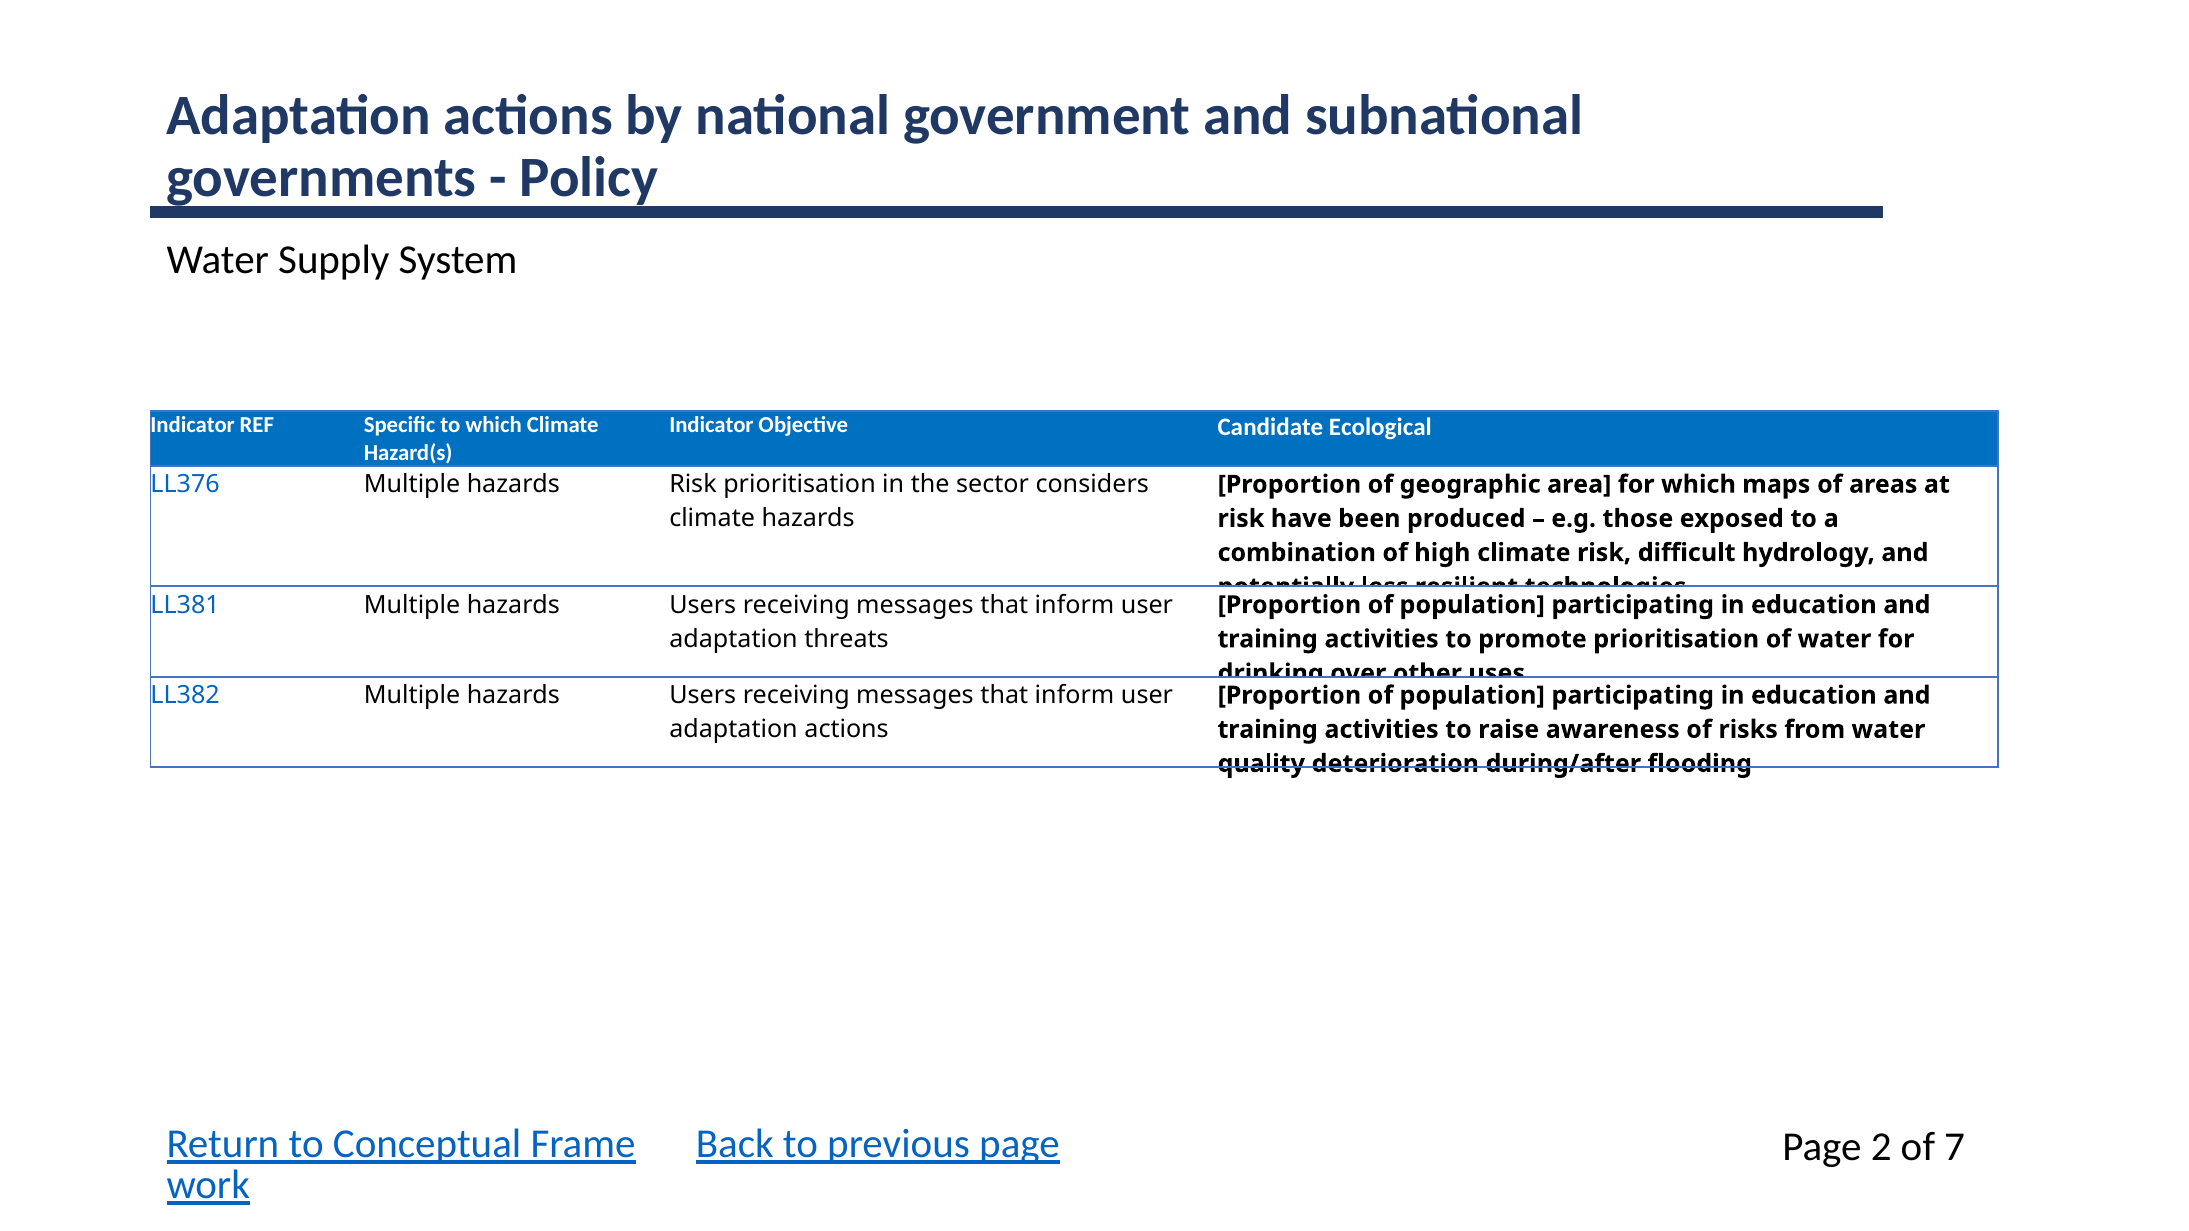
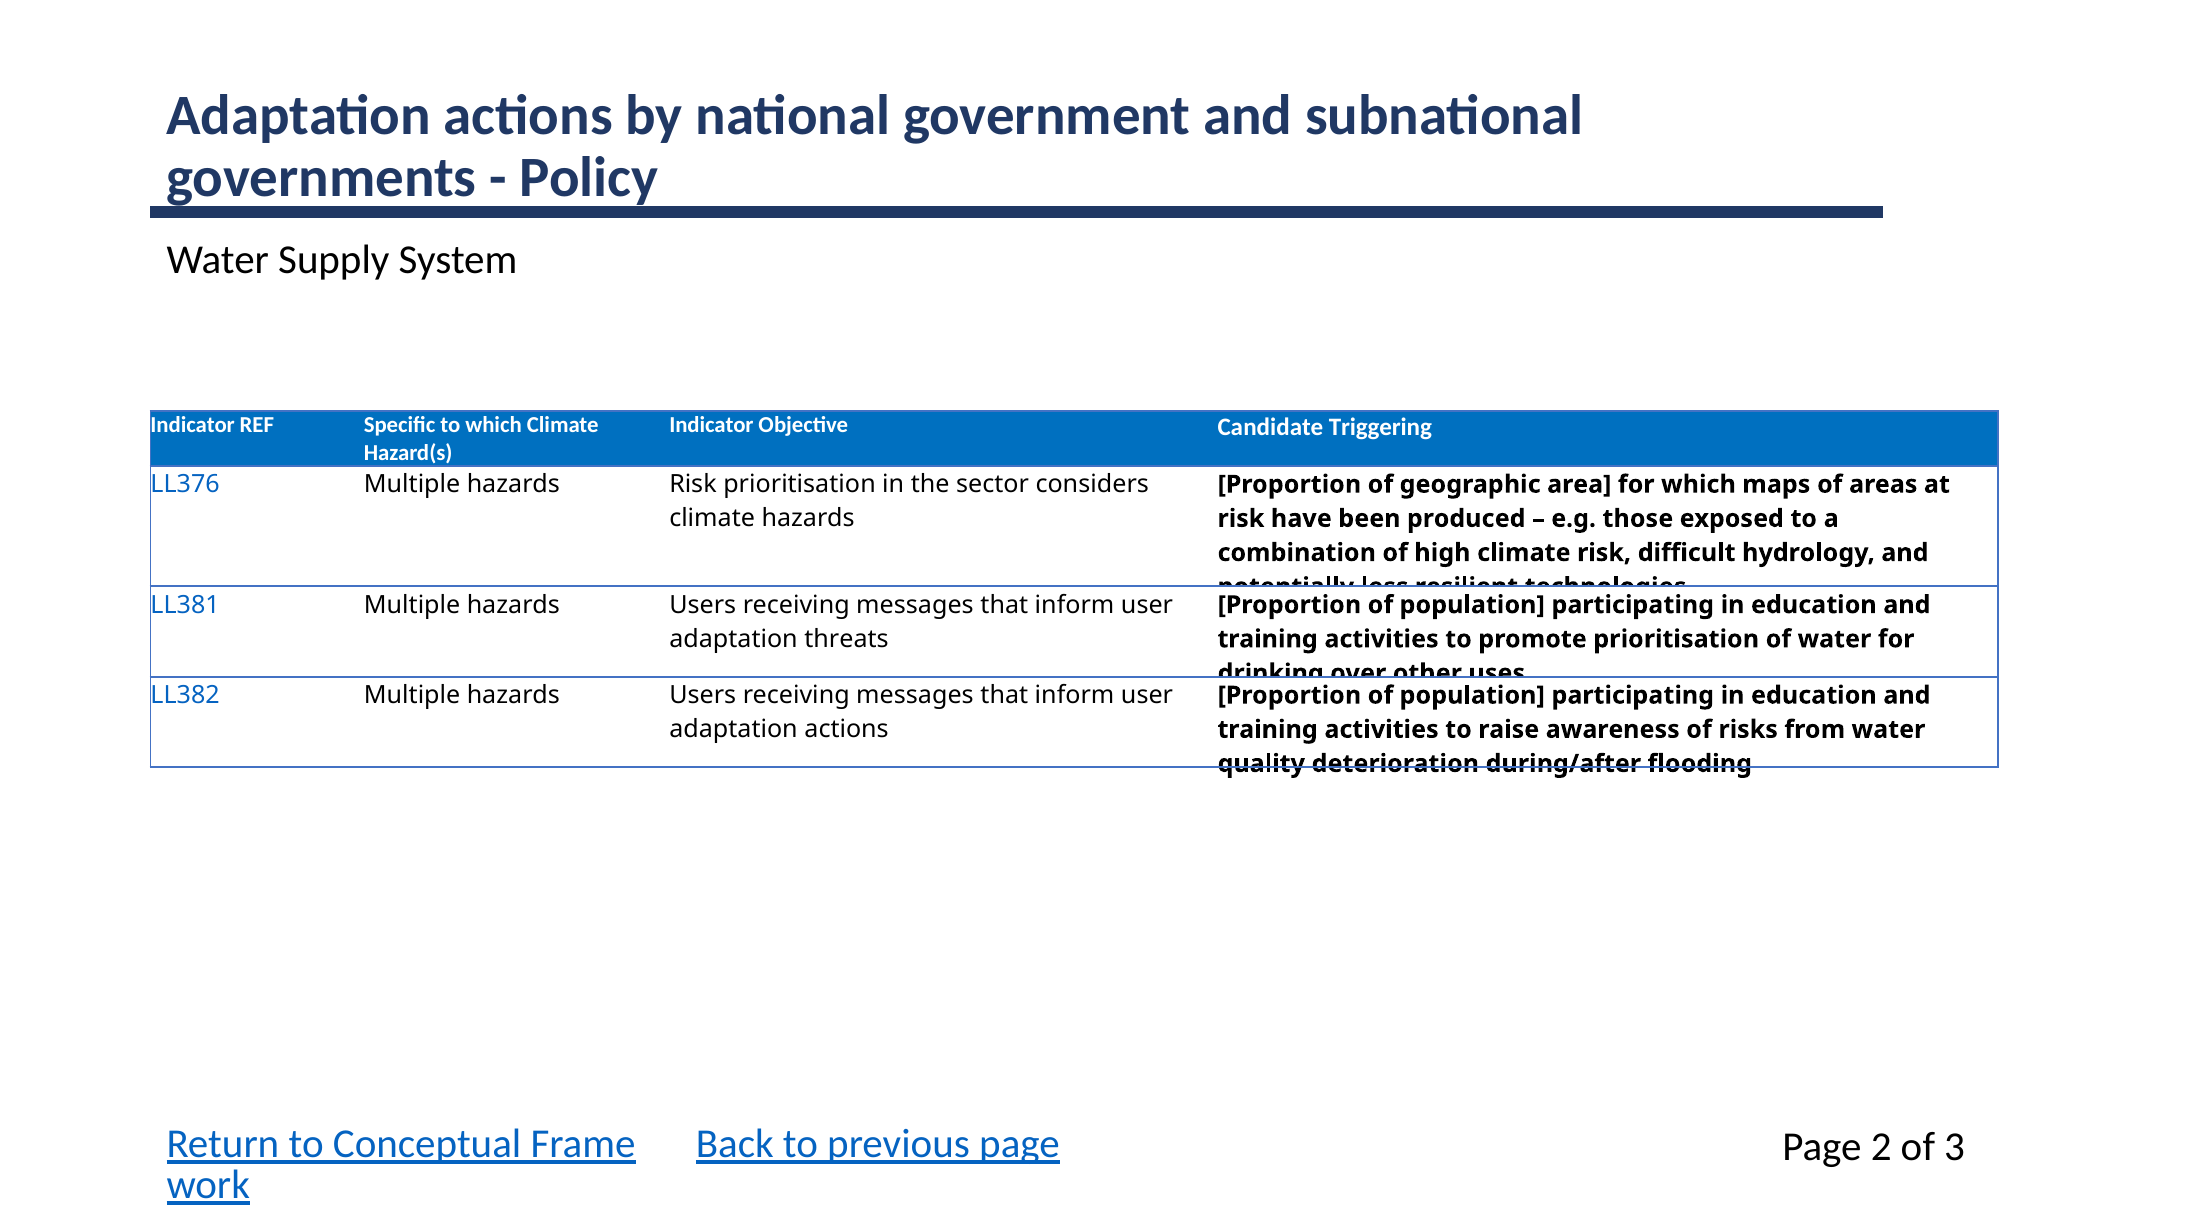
Ecological: Ecological -> Triggering (1380, 427)
7: 7 -> 3 (1954, 1147)
